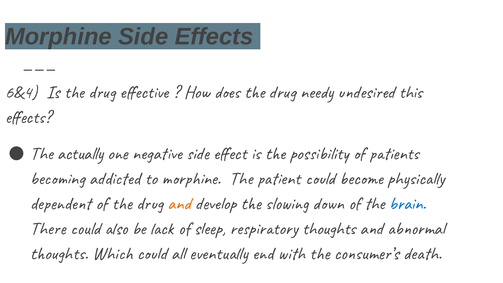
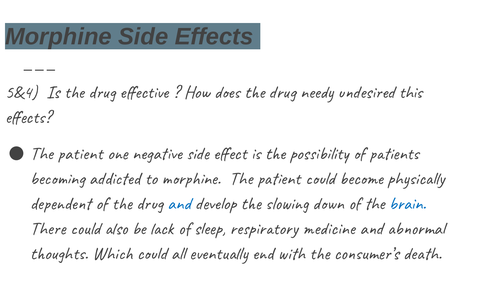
6&4: 6&4 -> 5&4 (21, 92)
actually: actually -> patient (80, 153)
and colour: orange -> blue (179, 203)
respiratory thoughts: thoughts -> medicine (329, 229)
